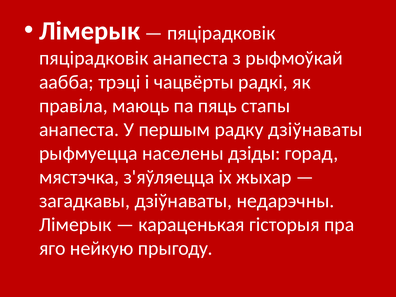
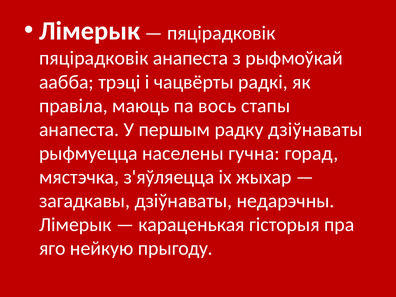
пяць: пяць -> вось (217, 106)
дзіды: дзіды -> гучна (254, 153)
